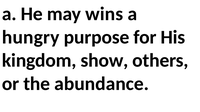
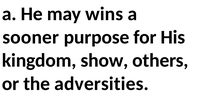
hungry: hungry -> sooner (31, 37)
abundance: abundance -> adversities (102, 84)
